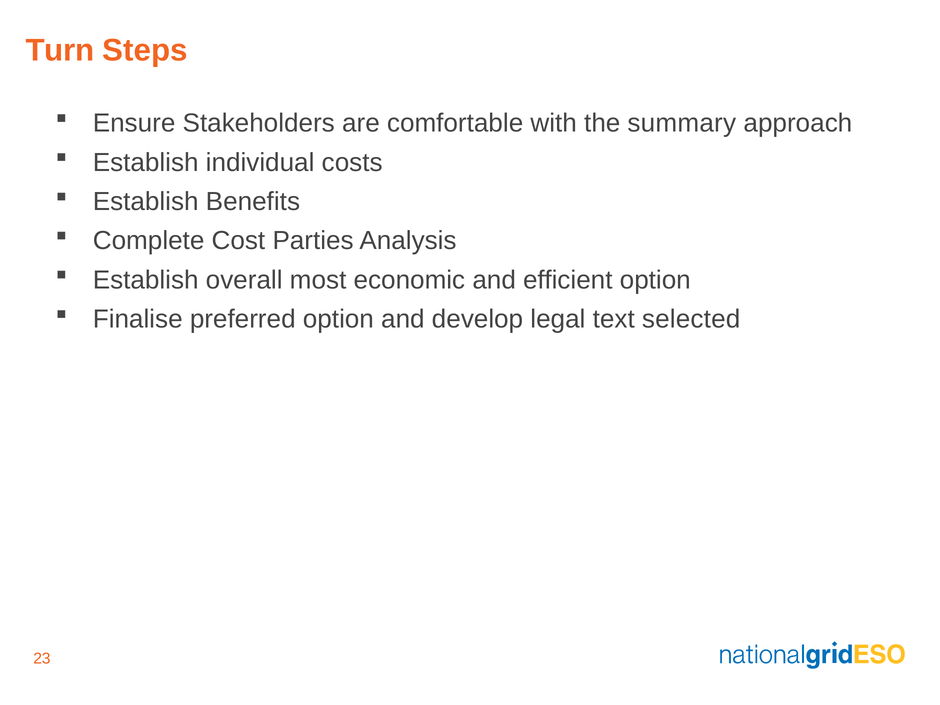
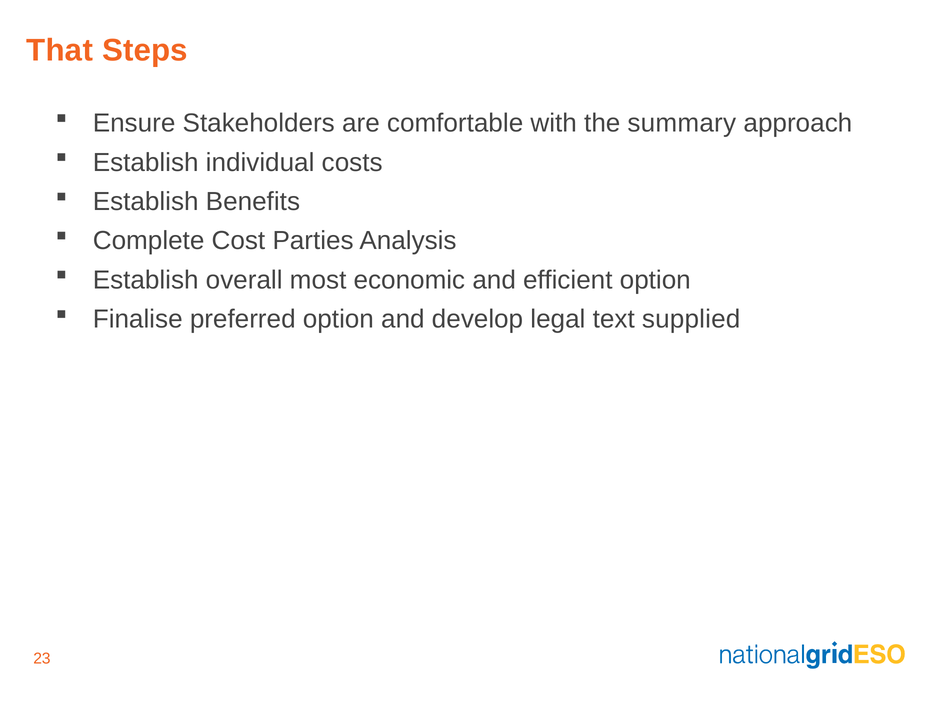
Turn: Turn -> That (60, 50)
selected: selected -> supplied (691, 319)
